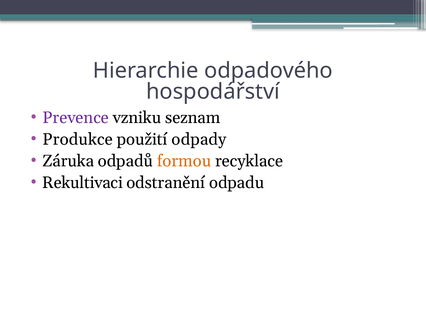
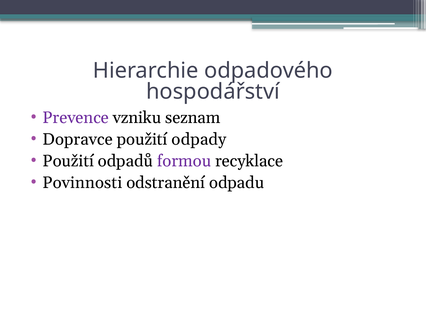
Produkce: Produkce -> Dopravce (78, 140)
Záruka: Záruka -> Použití (68, 161)
formou colour: orange -> purple (184, 161)
Rekultivaci: Rekultivaci -> Povinnosti (82, 183)
